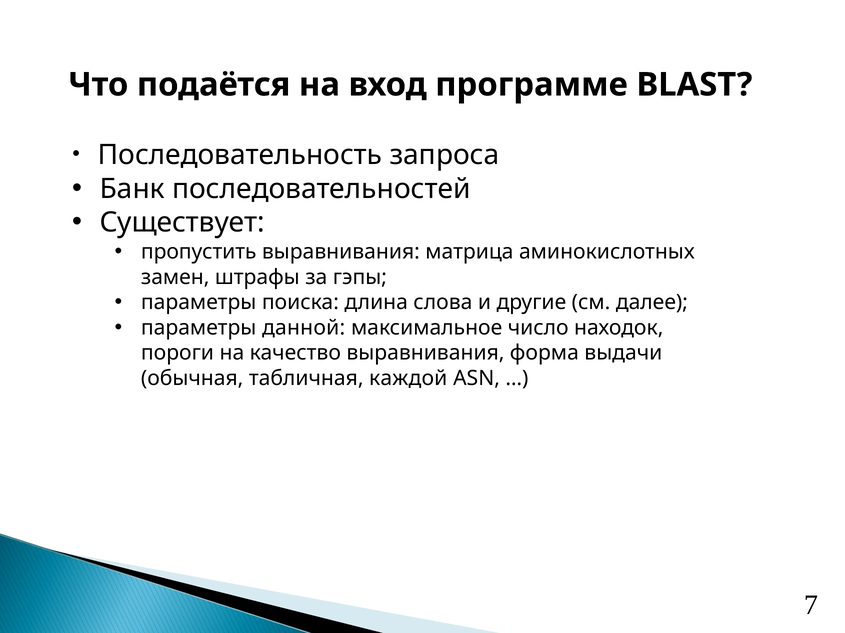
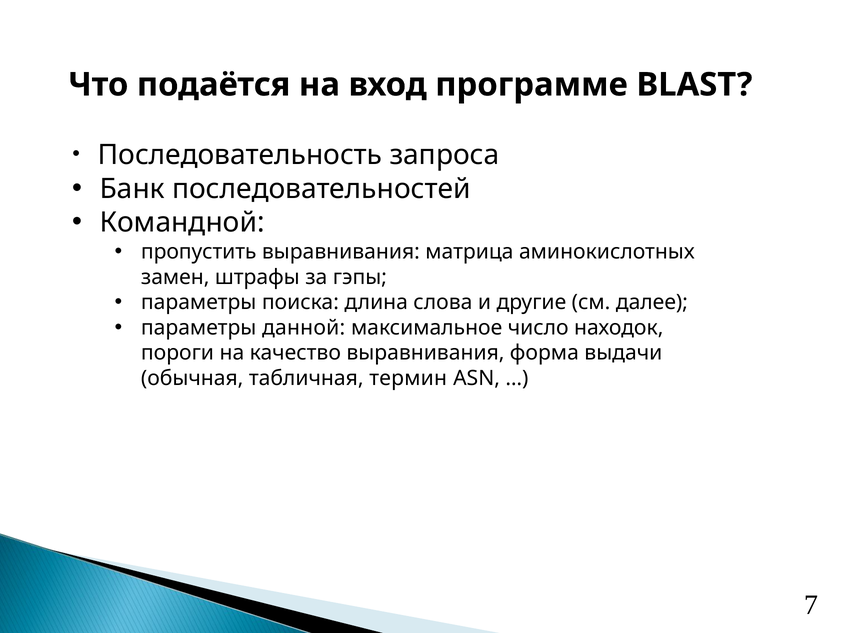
Существует: Существует -> Командной (182, 223)
каждой: каждой -> термин (408, 379)
